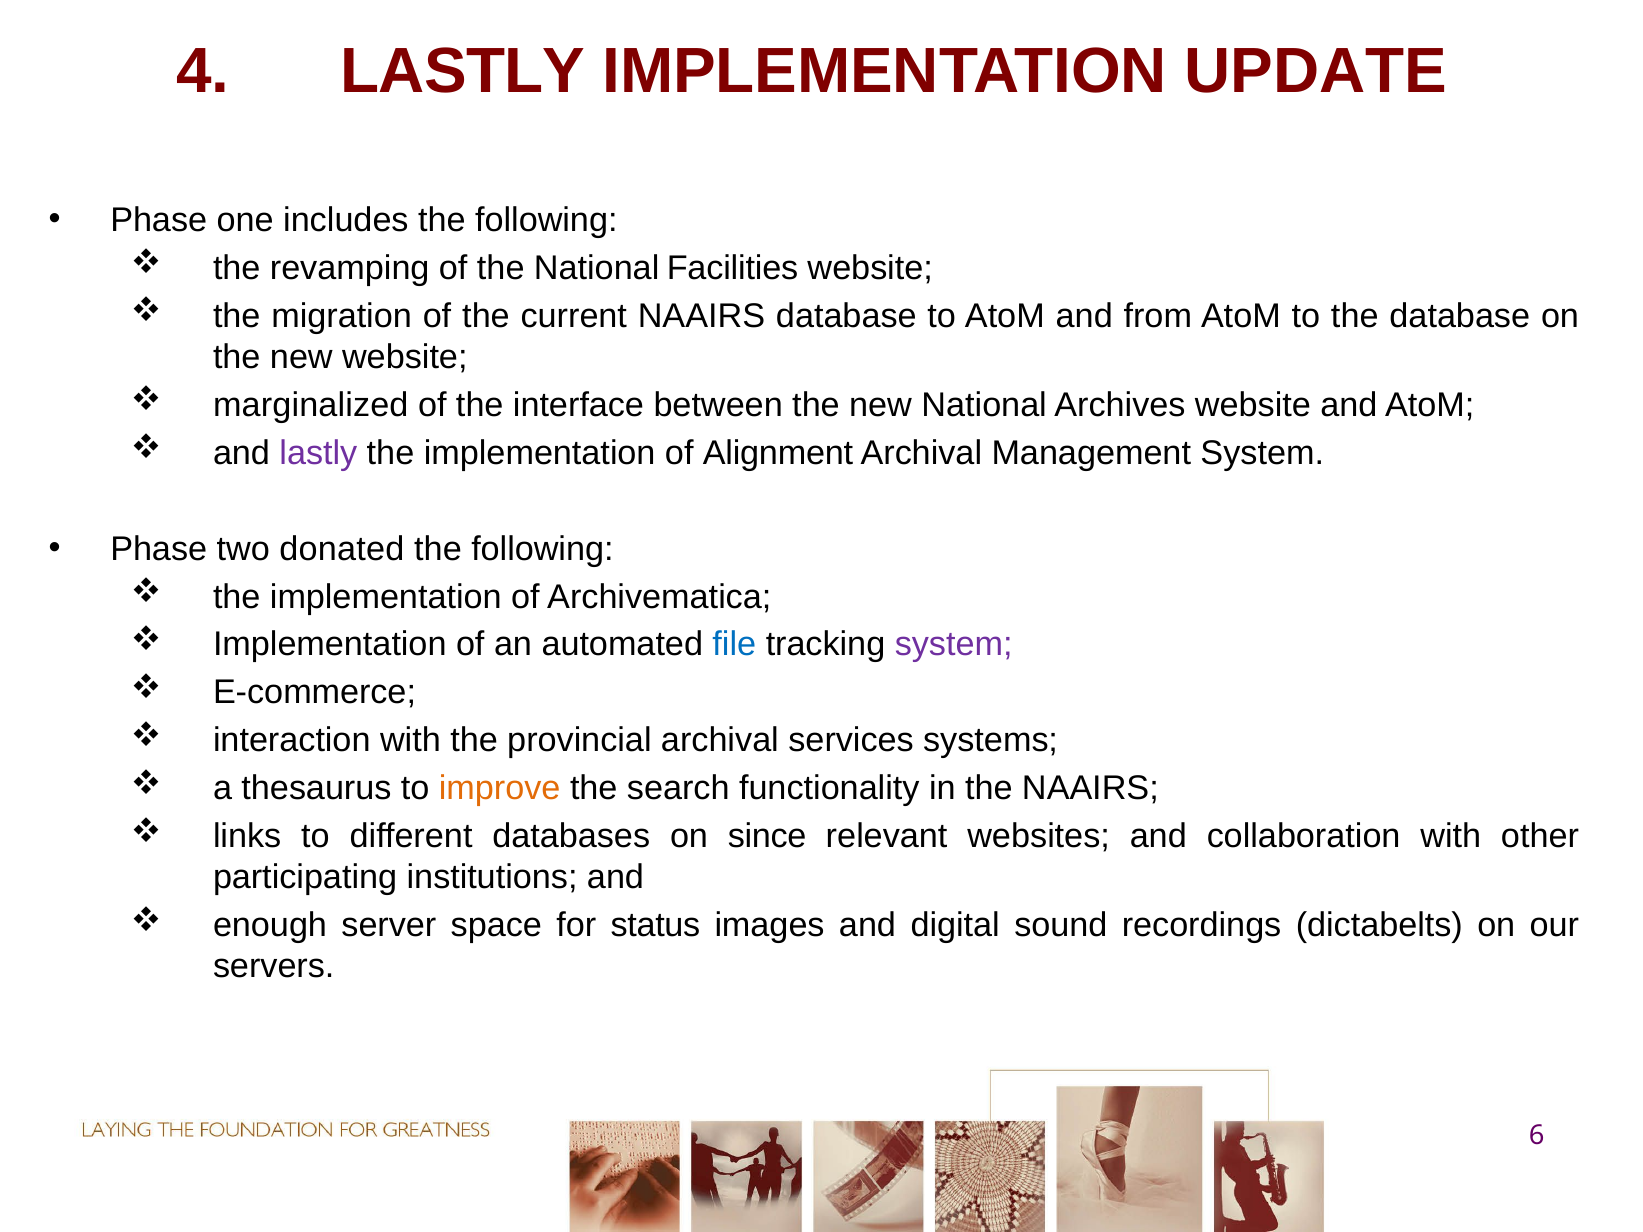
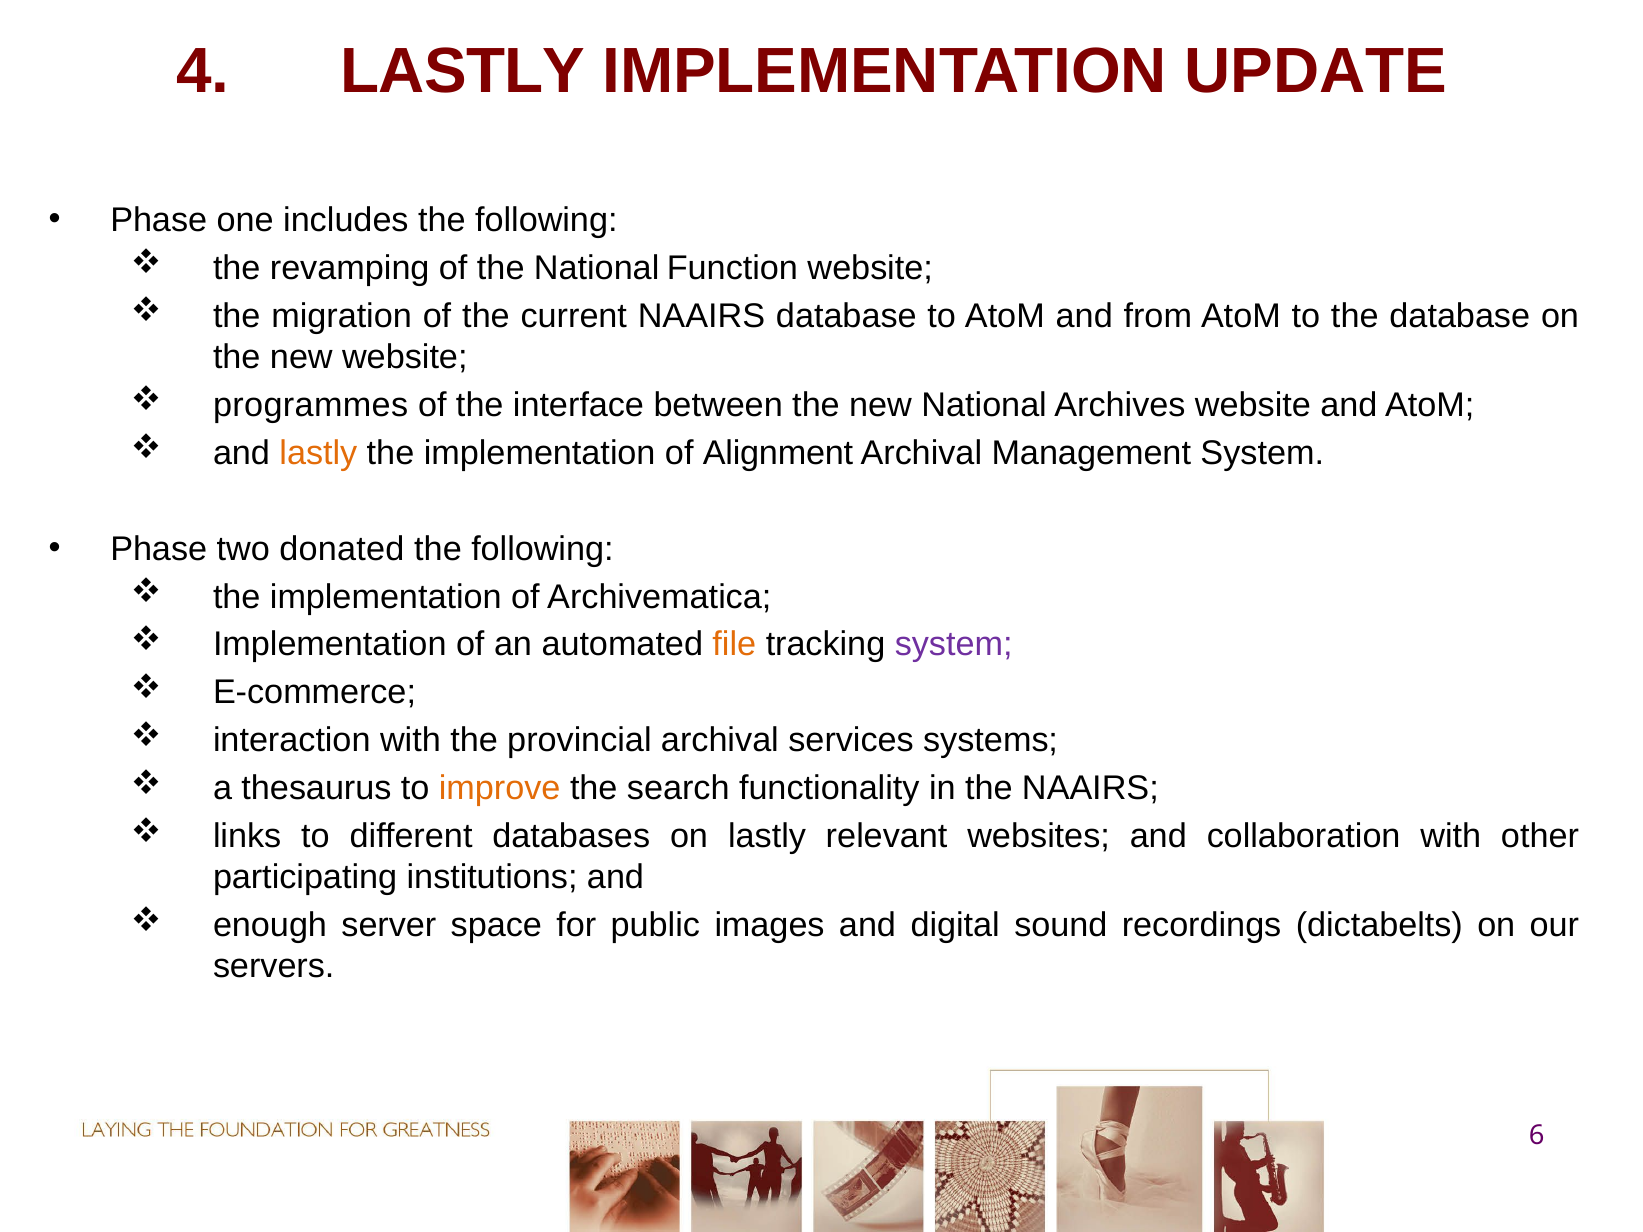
Facilities: Facilities -> Function (732, 268)
marginalized: marginalized -> programmes (311, 405)
lastly colour: purple -> orange (318, 453)
file colour: blue -> orange (734, 645)
on since: since -> lastly (767, 837)
status: status -> public (655, 926)
